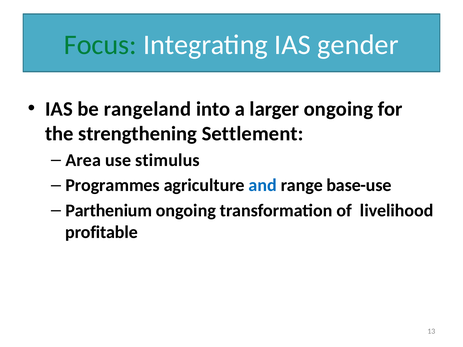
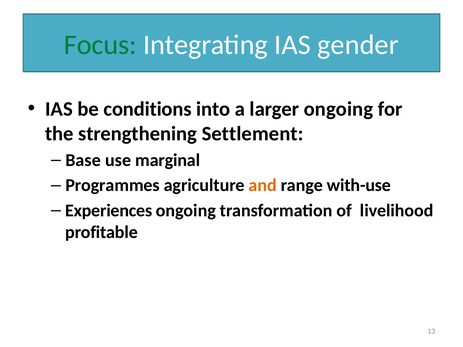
rangeland: rangeland -> conditions (148, 109)
Area: Area -> Base (83, 160)
stimulus: stimulus -> marginal (168, 160)
and colour: blue -> orange (263, 186)
base-use: base-use -> with-use (359, 186)
Parthenium: Parthenium -> Experiences (109, 211)
